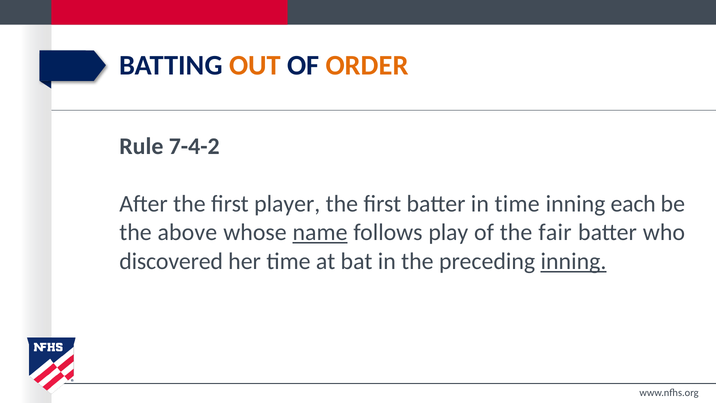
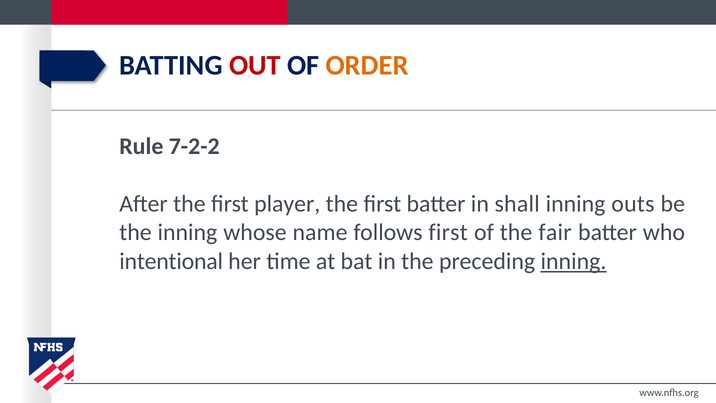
OUT colour: orange -> red (255, 65)
7-4-2: 7-4-2 -> 7-2-2 (194, 147)
in time: time -> shall (517, 204)
each: each -> outs (633, 204)
the above: above -> inning (187, 232)
name underline: present -> none (320, 232)
follows play: play -> first (448, 232)
discovered: discovered -> intentional (171, 261)
